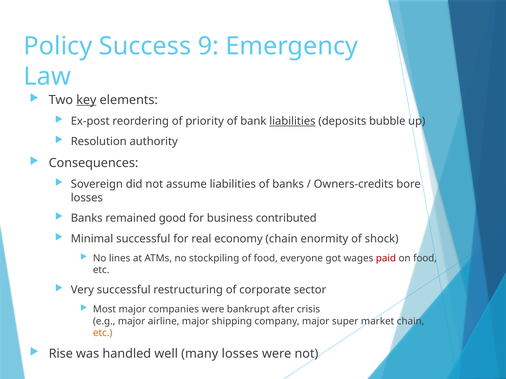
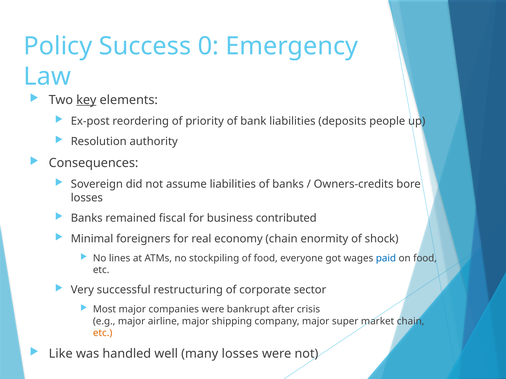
9: 9 -> 0 (208, 46)
liabilities underline: present -> none (292, 121)
bubble: bubble -> people (387, 121)
good: good -> fiscal (172, 218)
Minimal successful: successful -> foreigners (143, 239)
paid colour: red -> blue (386, 259)
Rise: Rise -> Like (61, 354)
